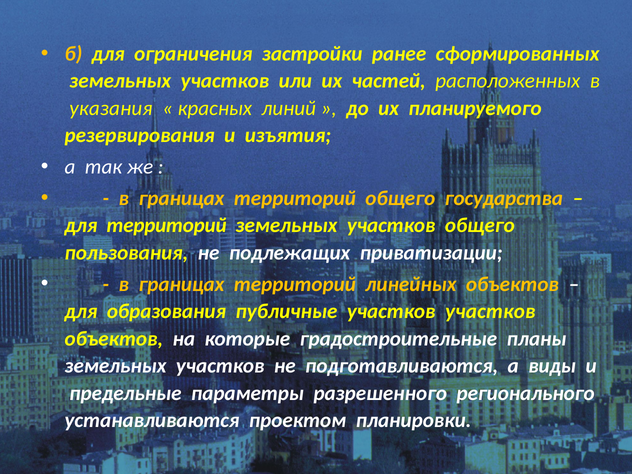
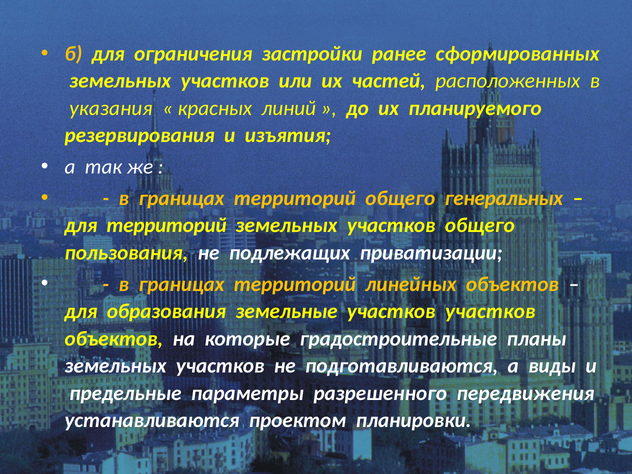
государства: государства -> генеральных (504, 198)
публичные: публичные -> земельные (287, 311)
регионального: регионального -> передвижения (526, 393)
